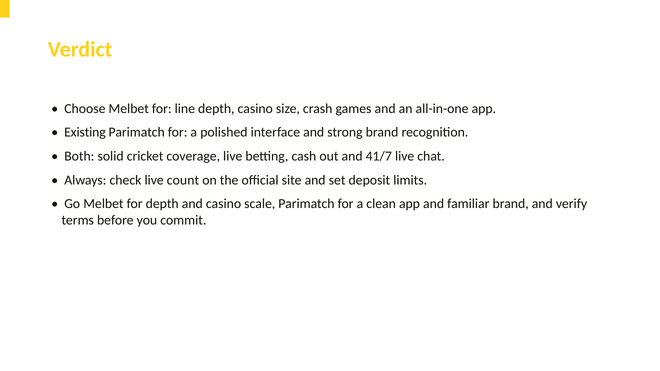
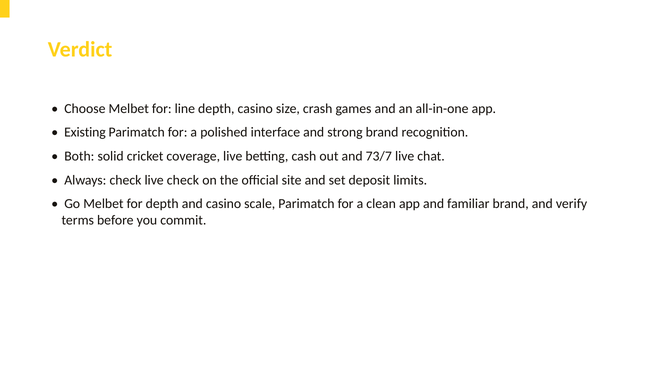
41/7: 41/7 -> 73/7 (379, 156)
live count: count -> check (183, 180)
